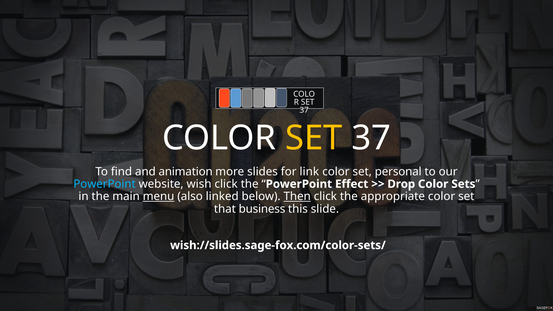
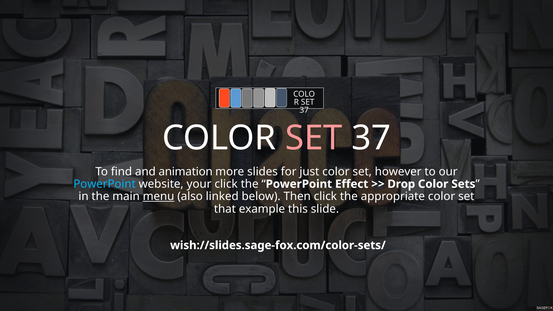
SET colour: yellow -> pink (314, 138)
link: link -> just (309, 172)
personal: personal -> however (398, 172)
wish: wish -> your (199, 184)
Then underline: present -> none (297, 196)
business: business -> example (262, 209)
